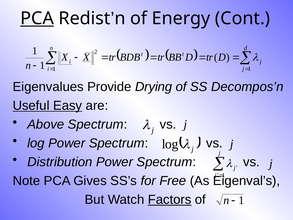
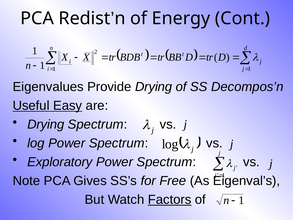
PCA underline: present -> none (37, 18)
Above: Above -> Drying (46, 124)
Distribution: Distribution -> Exploratory (60, 162)
